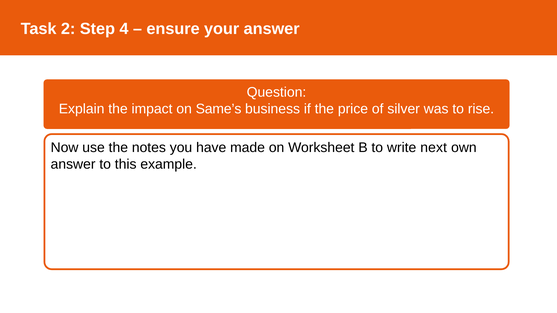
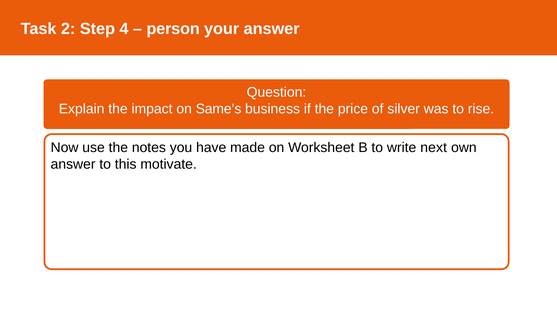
ensure: ensure -> person (173, 29)
example: example -> motivate (169, 164)
